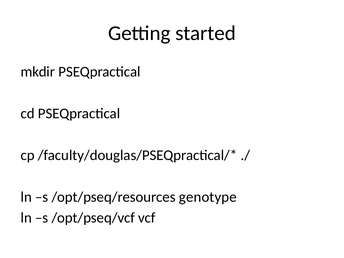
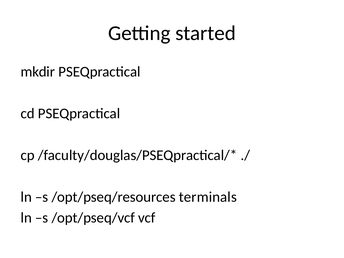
genotype: genotype -> terminals (208, 197)
